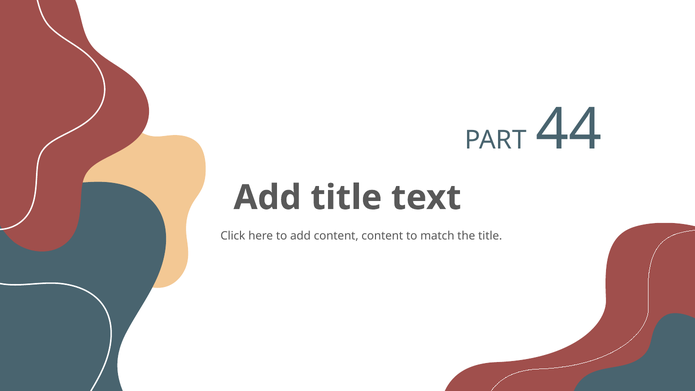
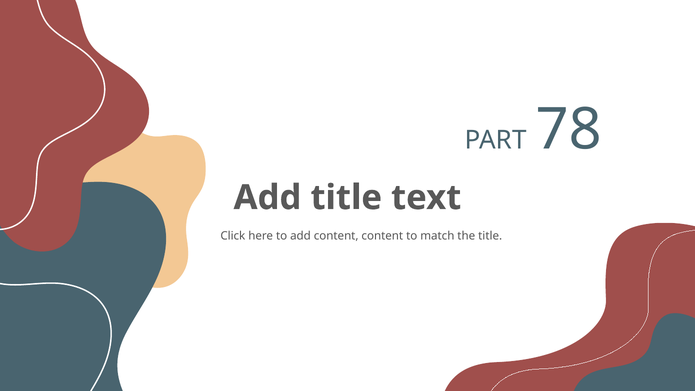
44: 44 -> 78 (569, 130)
